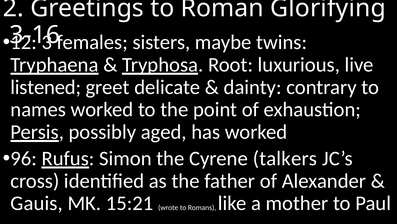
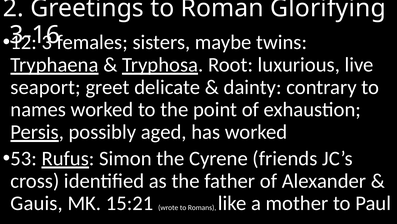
listened: listened -> seaport (46, 87)
96: 96 -> 53 (24, 158)
talkers: talkers -> friends (285, 158)
